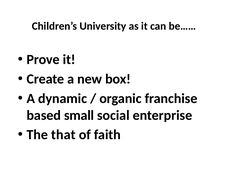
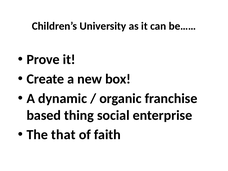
small: small -> thing (79, 115)
